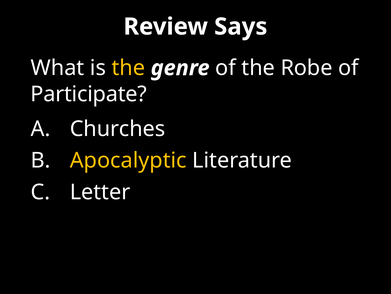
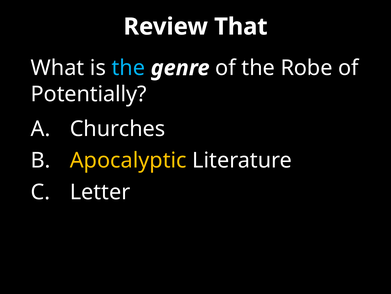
Says: Says -> That (241, 27)
the colour: yellow -> light blue (128, 68)
Participate: Participate -> Potentially (89, 94)
